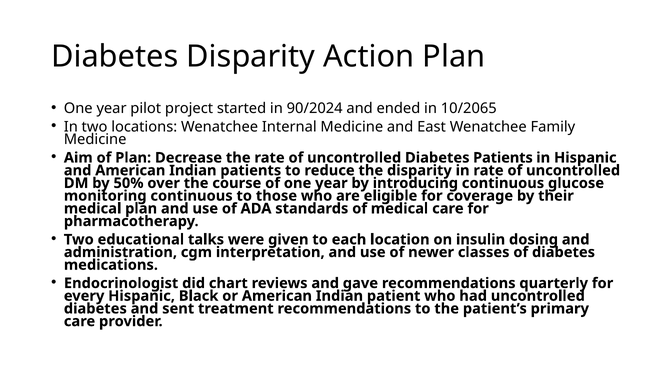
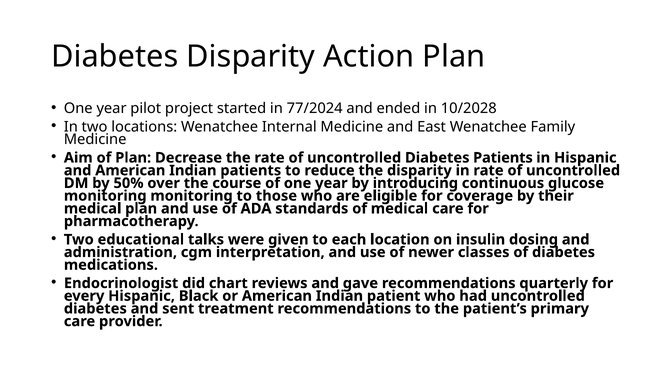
90/2024: 90/2024 -> 77/2024 (315, 108)
10/2065: 10/2065 -> 10/2028 (469, 108)
monitoring continuous: continuous -> monitoring (192, 196)
